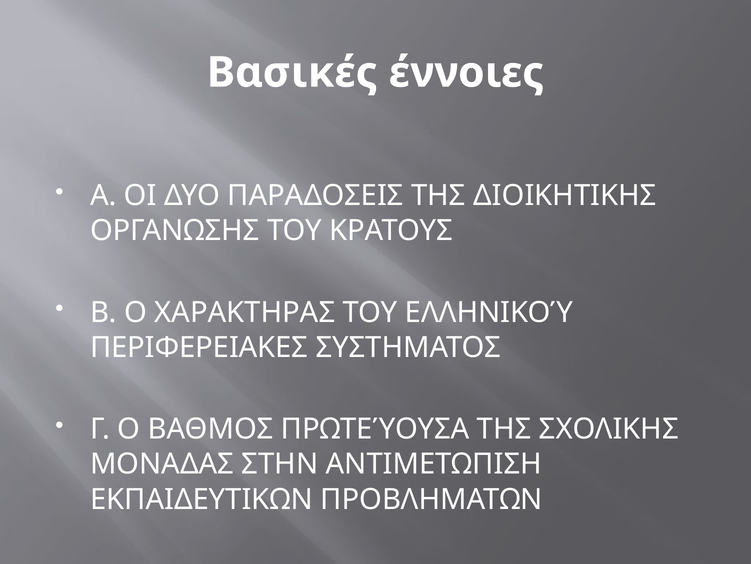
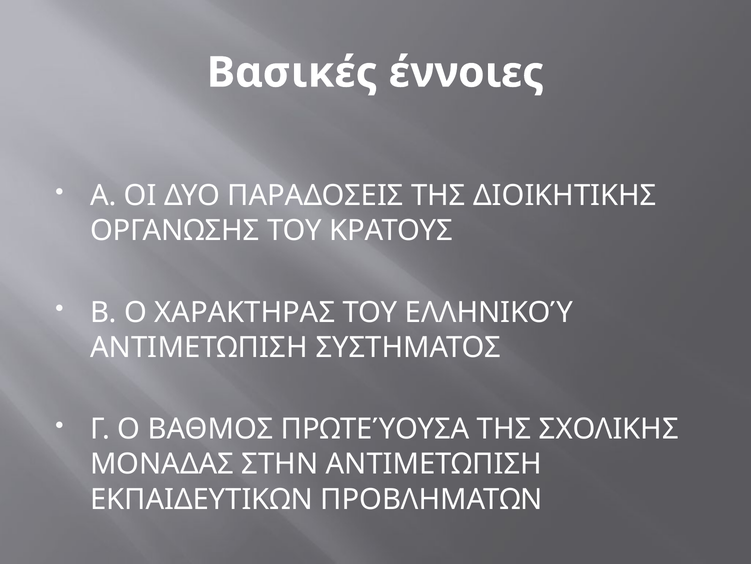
ΠΕΡΙΦΕΡΕΙΑΚΕΣ: ΠΕΡΙΦΕΡΕΙΑΚΕΣ -> ΑΝΤΙΜΕΤΩΠΙΣΗ (199, 347)
